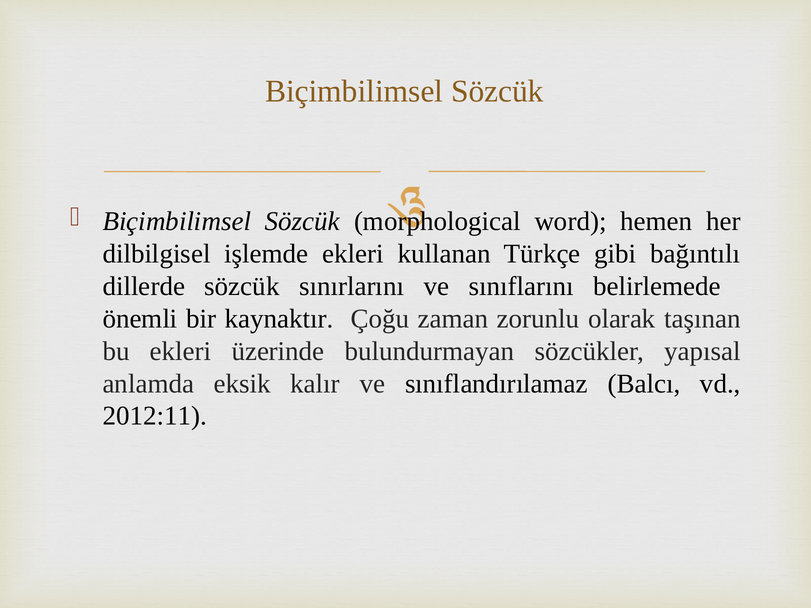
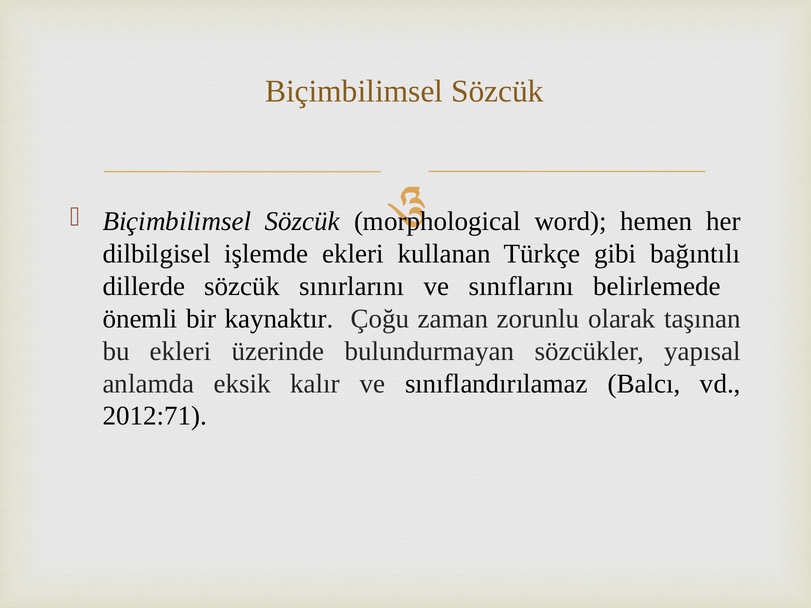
2012:11: 2012:11 -> 2012:71 (155, 416)
